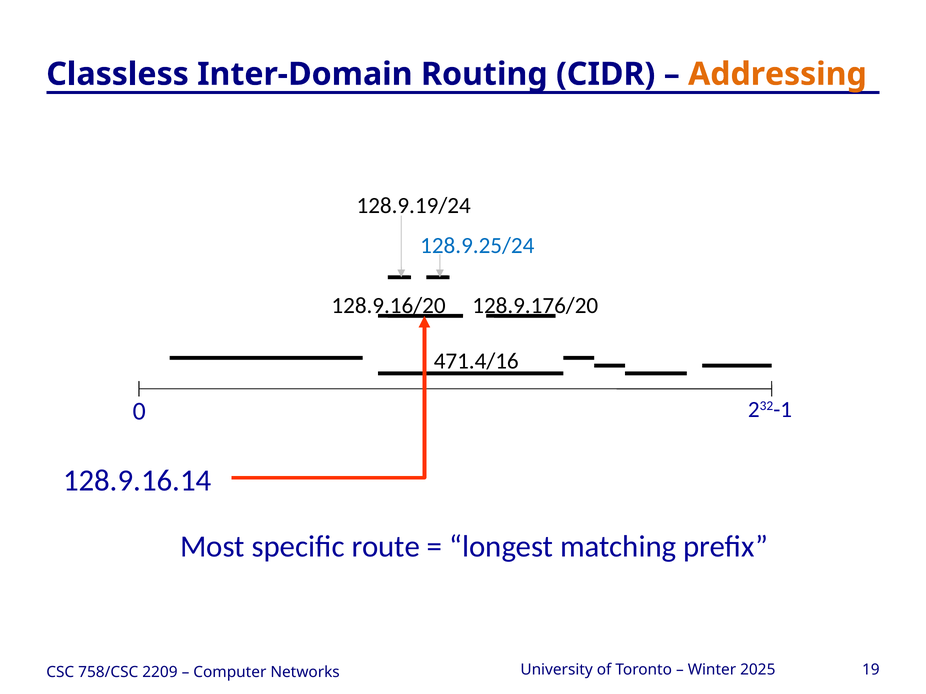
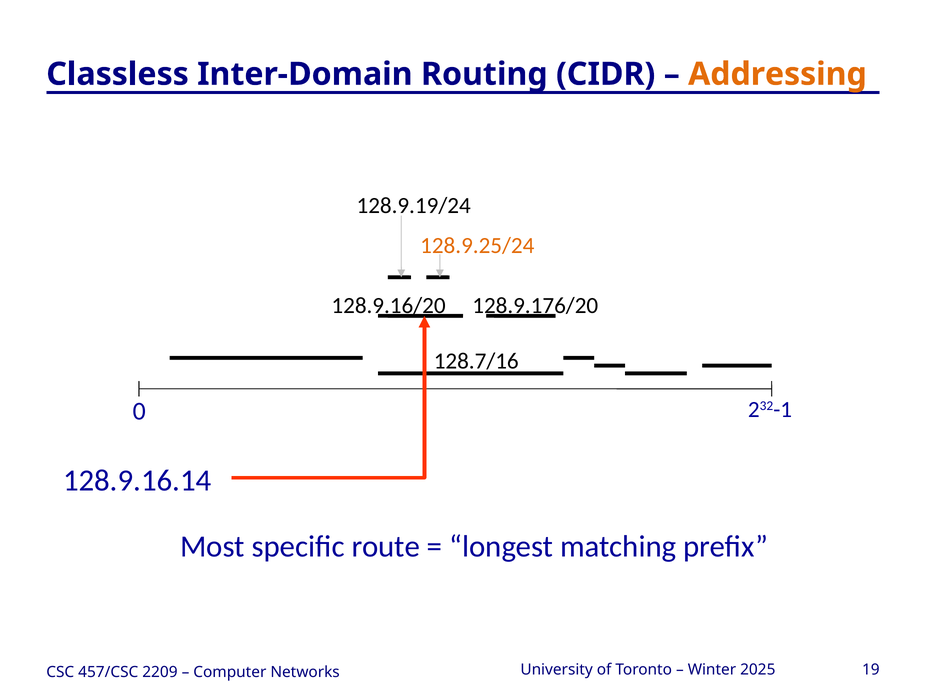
128.9.25/24 colour: blue -> orange (477, 246)
471.4/16: 471.4/16 -> 128.7/16 (476, 361)
758/CSC: 758/CSC -> 457/CSC (108, 672)
